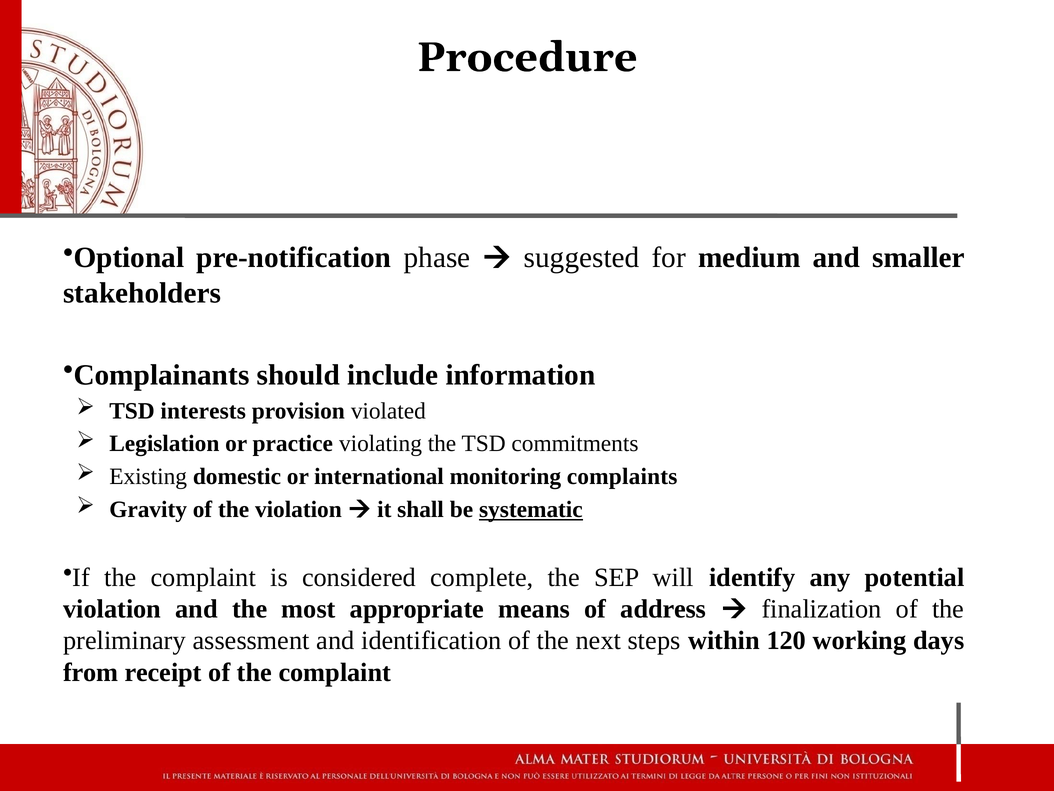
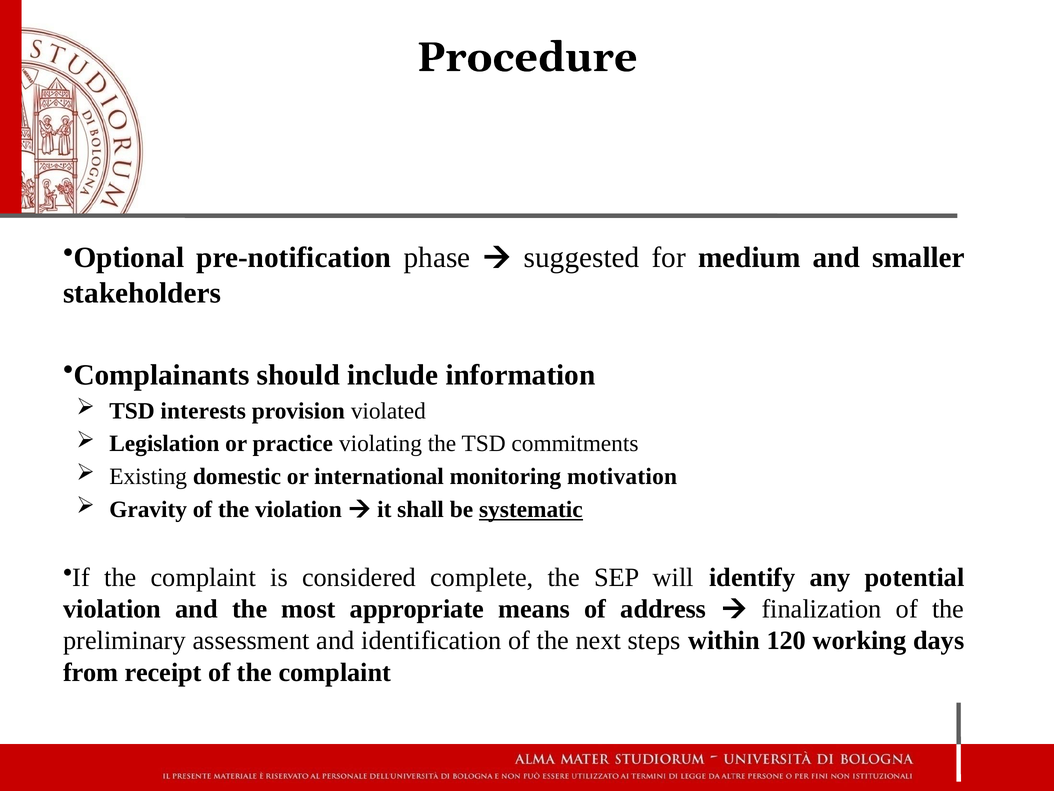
complaints: complaints -> motivation (622, 476)
